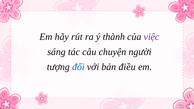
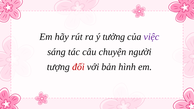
thành: thành -> tưởng (114, 37)
đối colour: blue -> red (78, 67)
điều: điều -> hình (127, 67)
